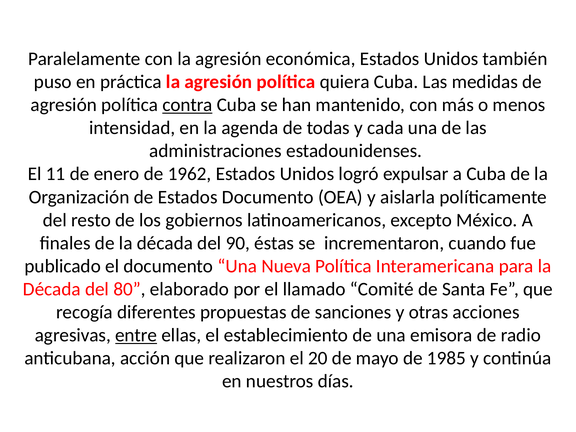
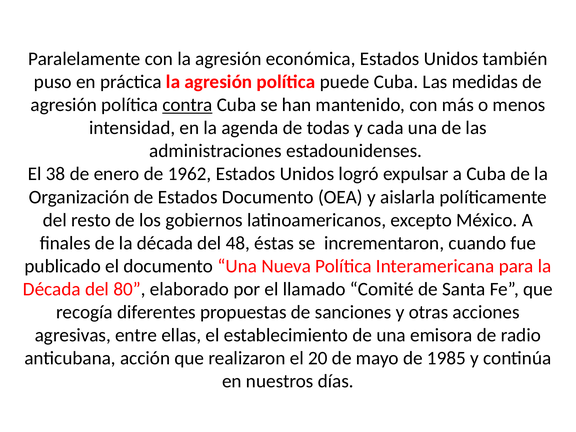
quiera: quiera -> puede (345, 82)
11: 11 -> 38 (56, 174)
90: 90 -> 48 (238, 243)
entre underline: present -> none (136, 335)
